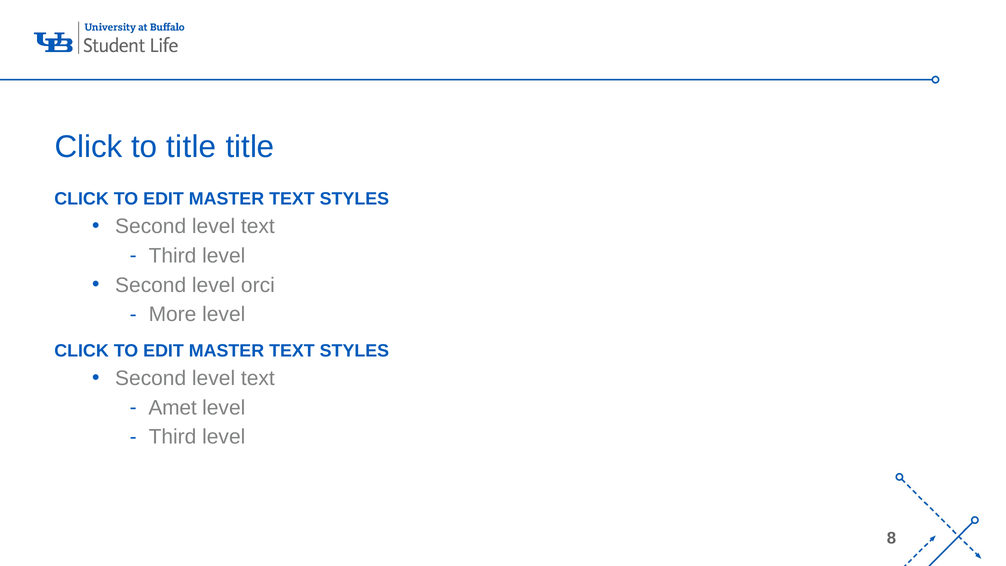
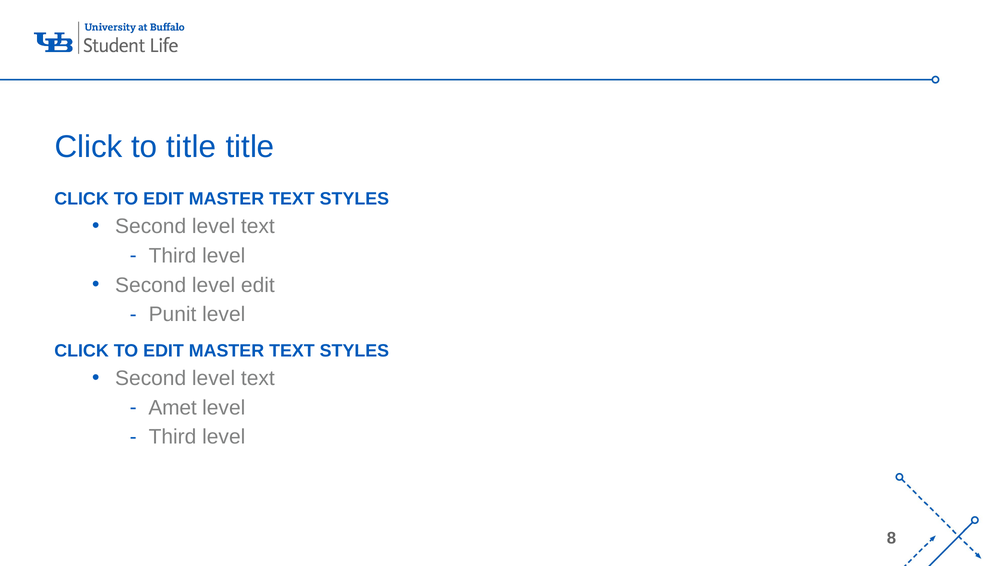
level orci: orci -> edit (258, 285)
More: More -> Punit (173, 314)
